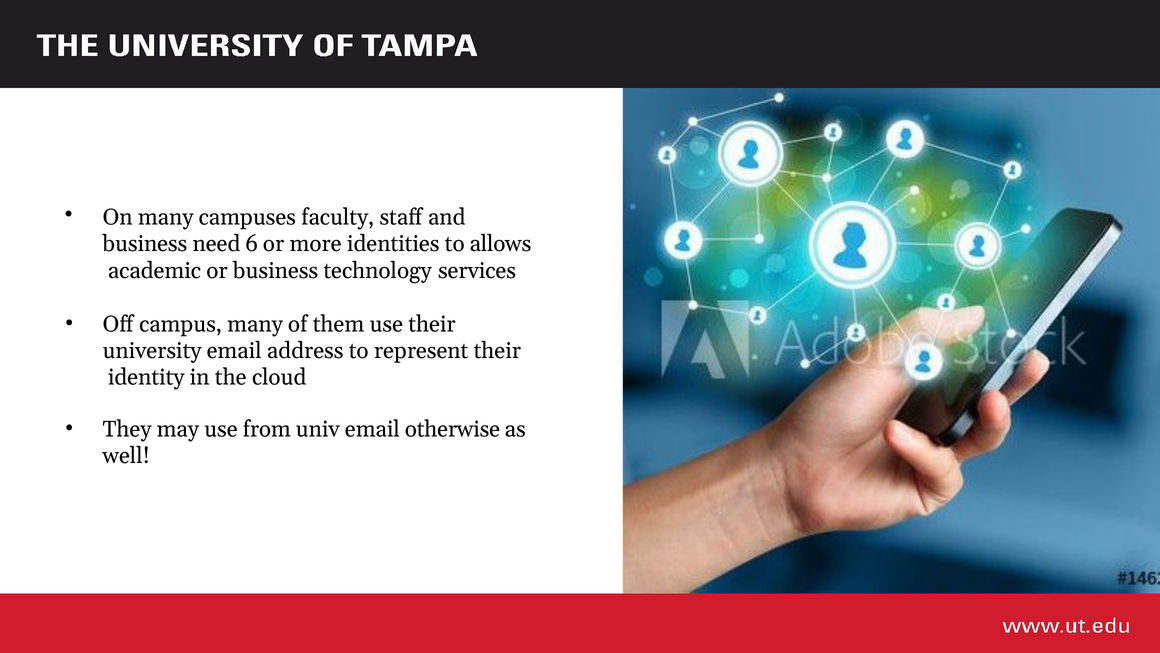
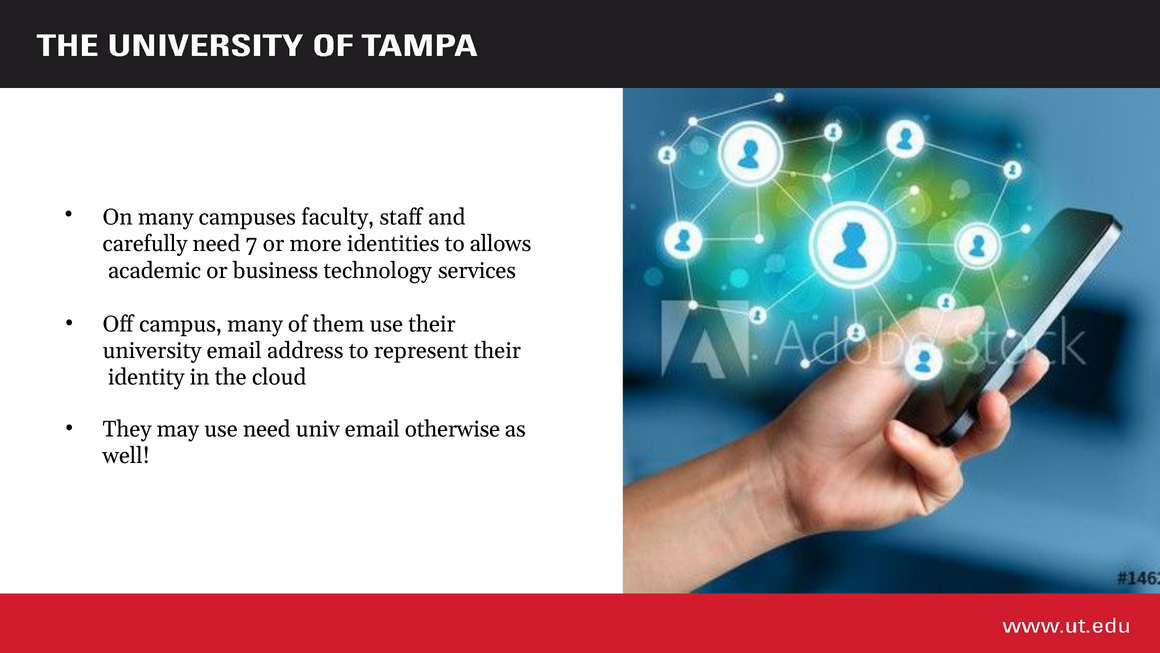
business: business -> carefully (145, 244)
6: 6 -> 7 (251, 244)
use from: from -> need (267, 429)
